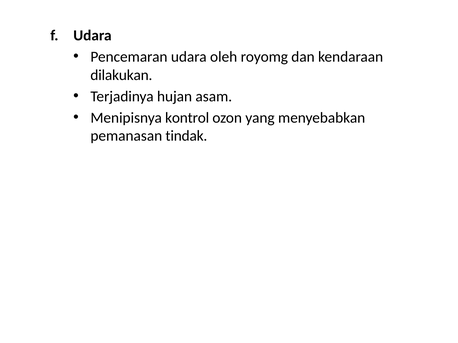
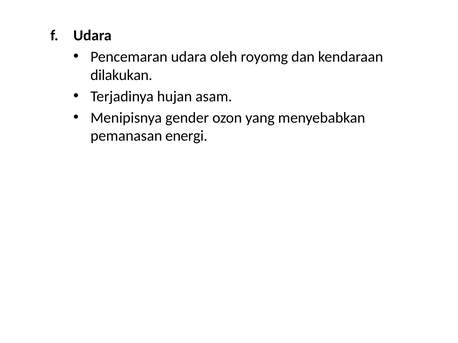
kontrol: kontrol -> gender (187, 118)
tindak: tindak -> energi (186, 136)
